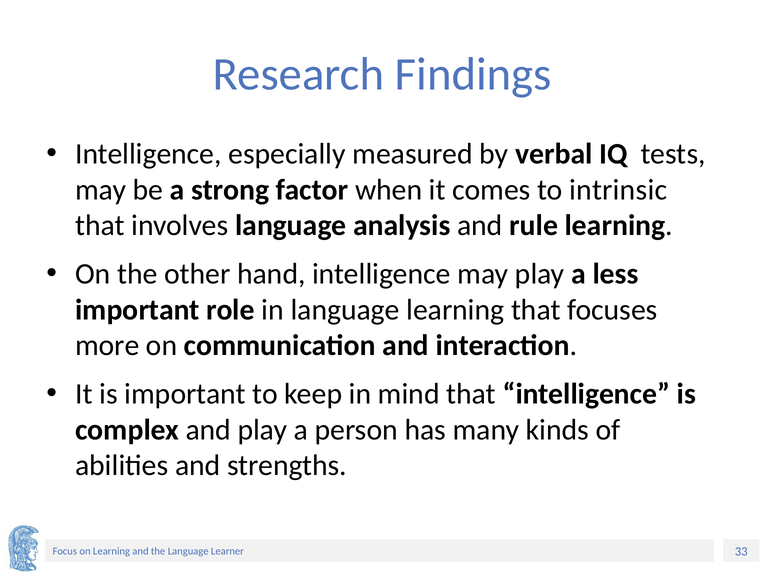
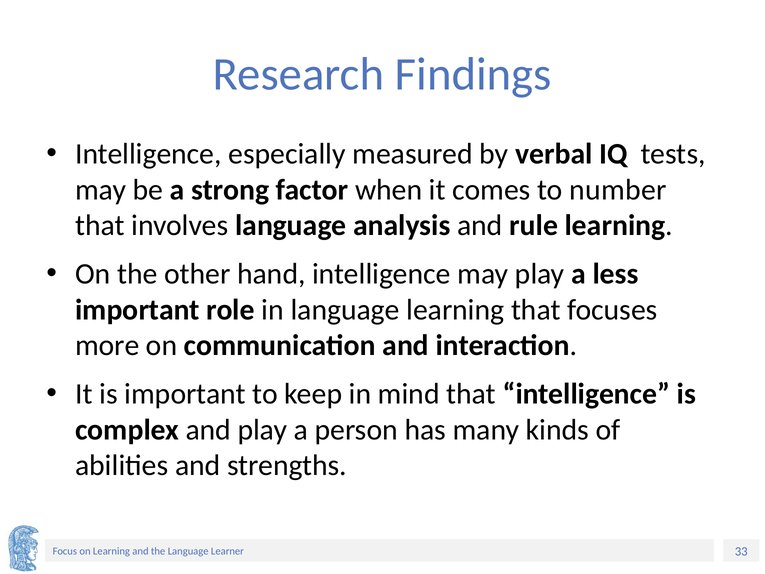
intrinsic: intrinsic -> number (618, 190)
